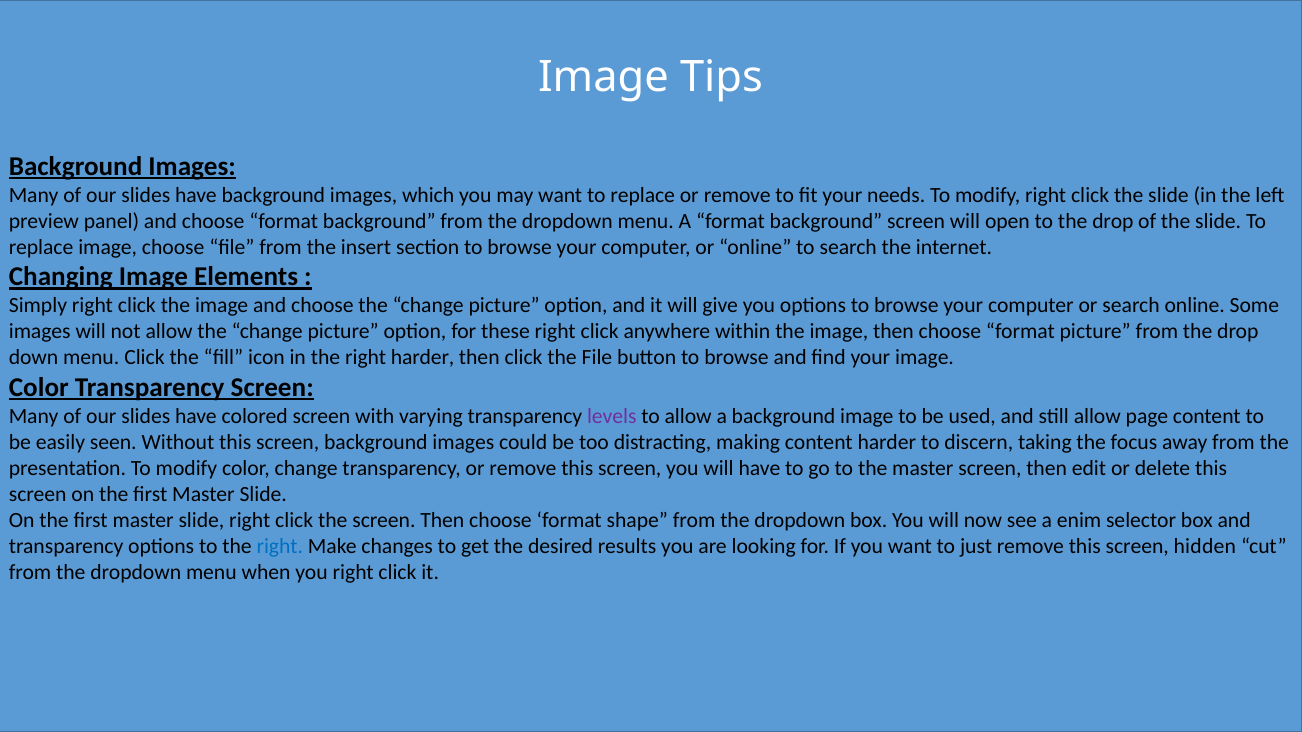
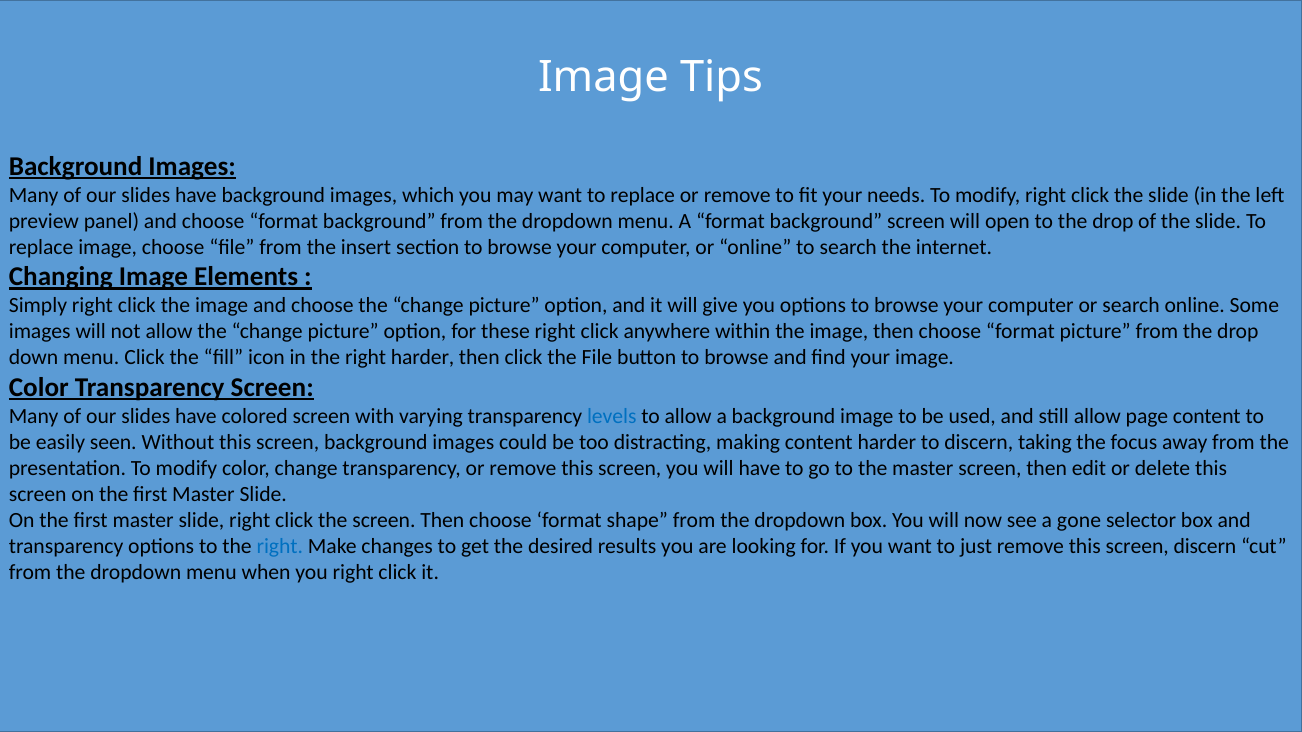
levels colour: purple -> blue (612, 417)
enim: enim -> gone (1079, 521)
screen hidden: hidden -> discern (1205, 547)
